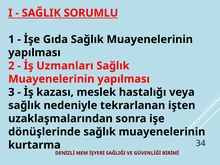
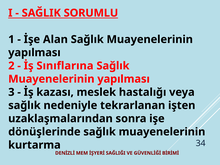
Gıda: Gıda -> Alan (55, 39)
Uzmanları: Uzmanları -> Sınıflarına (65, 66)
